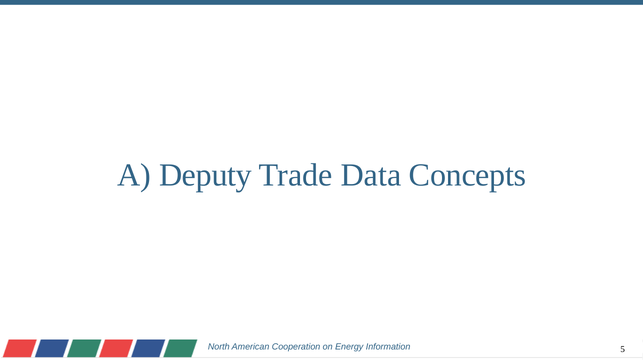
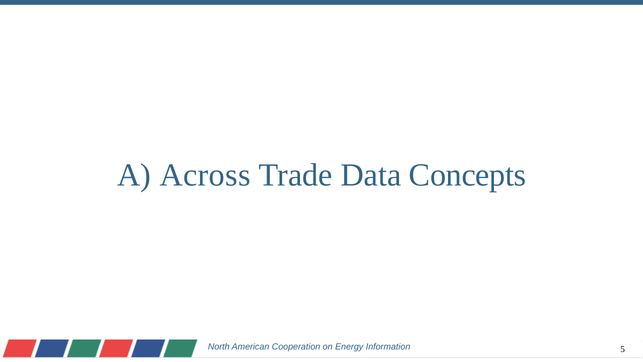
Deputy: Deputy -> Across (205, 175)
